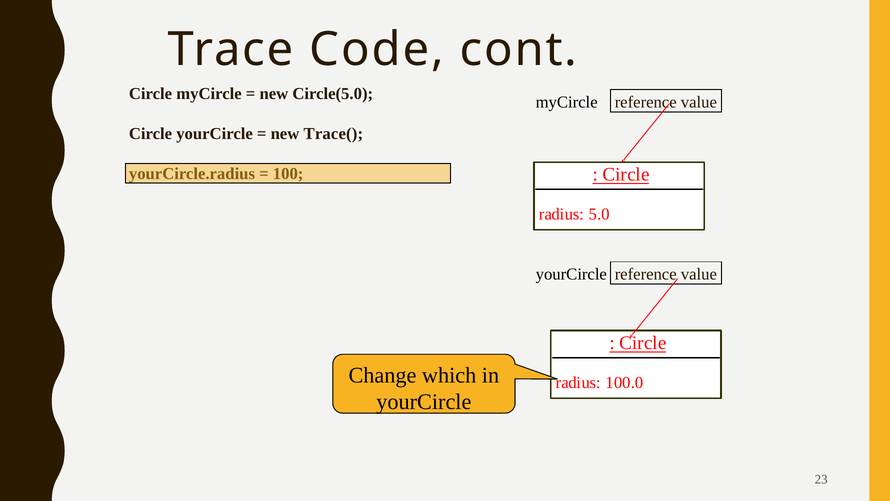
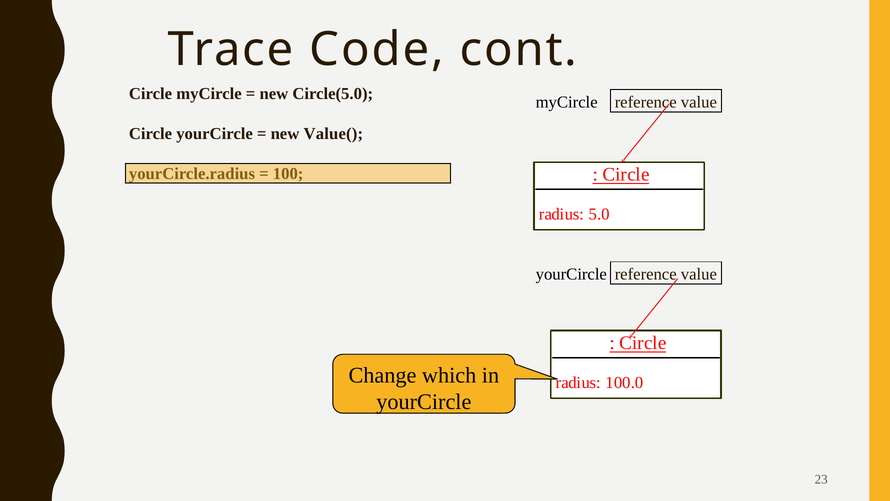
Trace(: Trace( -> Value( (333, 134)
